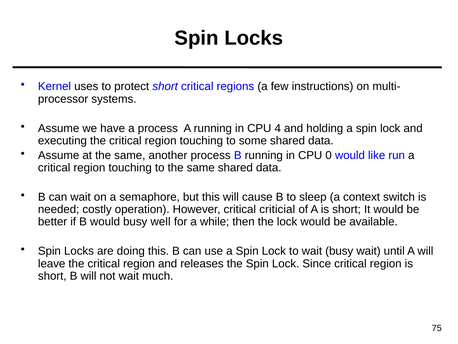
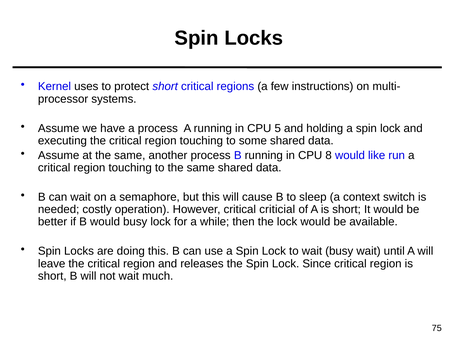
4: 4 -> 5 (278, 128)
0: 0 -> 8 (329, 155)
busy well: well -> lock (161, 222)
